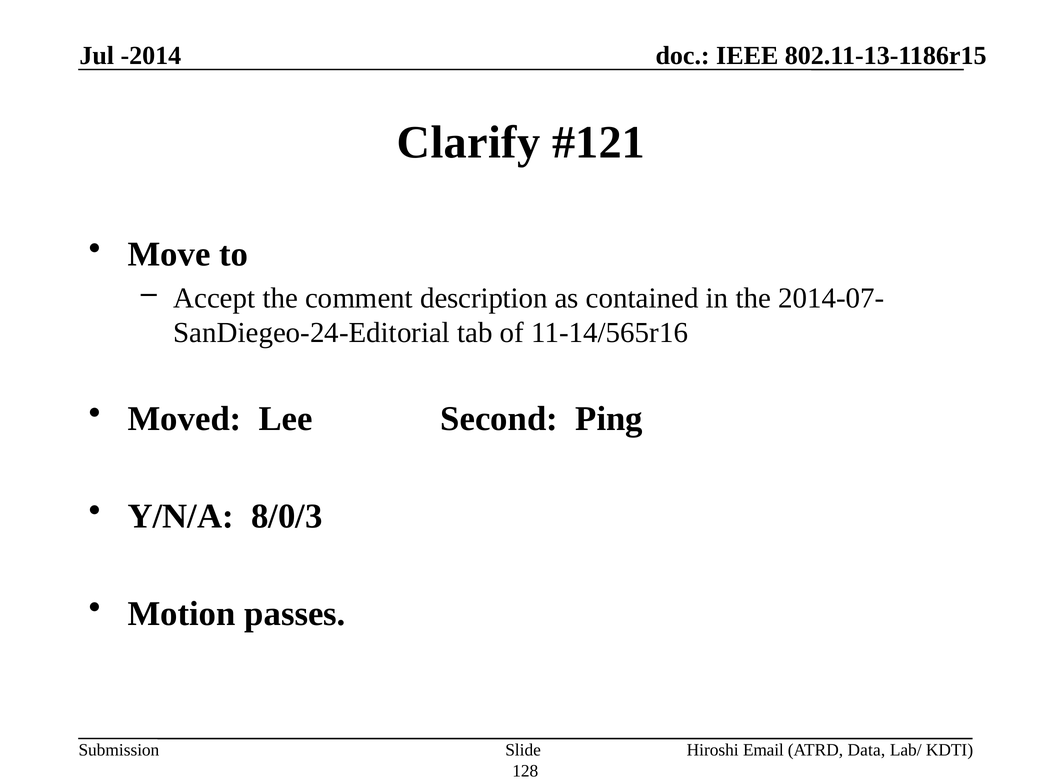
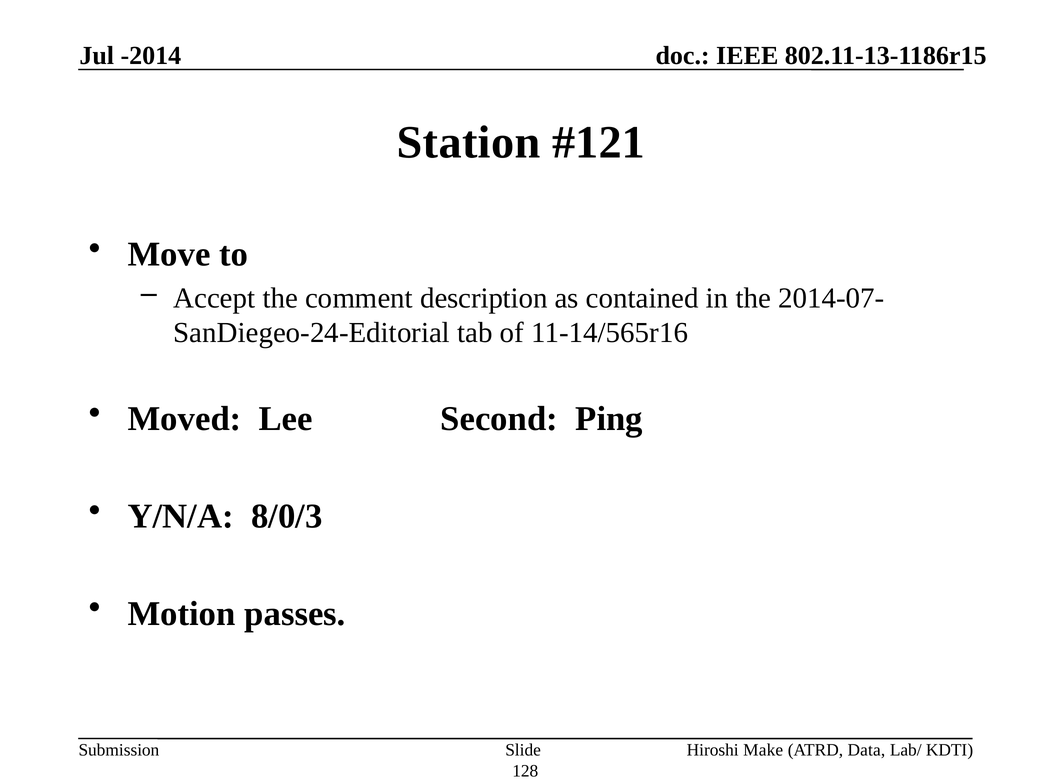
Clarify: Clarify -> Station (469, 142)
Email: Email -> Make (763, 750)
